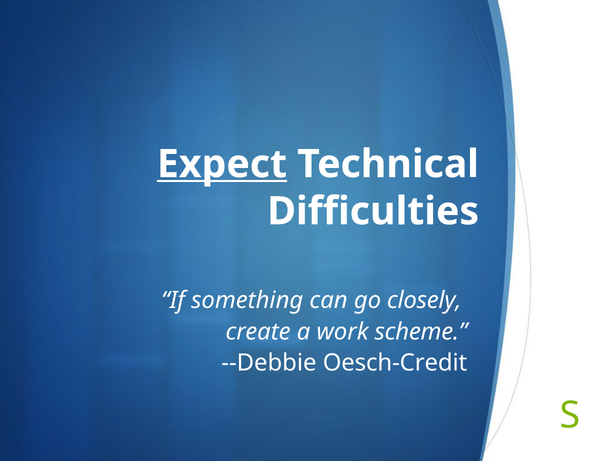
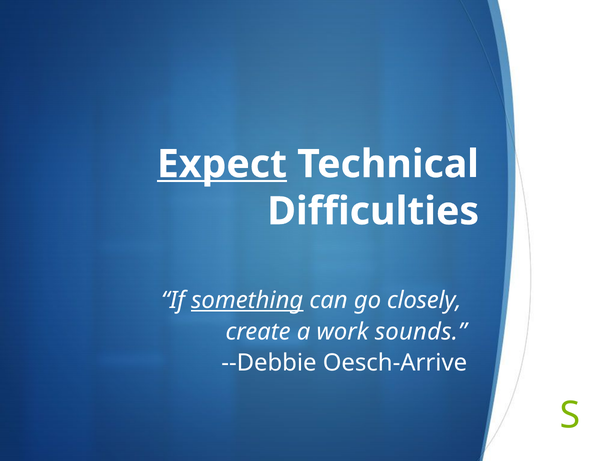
something underline: none -> present (247, 301)
scheme: scheme -> sounds (421, 332)
Oesch-Credit: Oesch-Credit -> Oesch-Arrive (395, 363)
